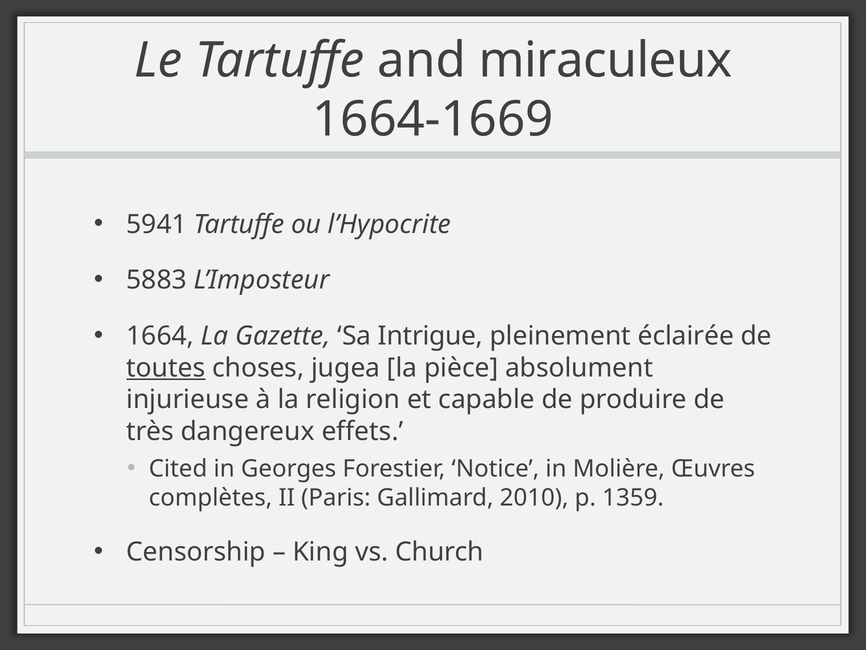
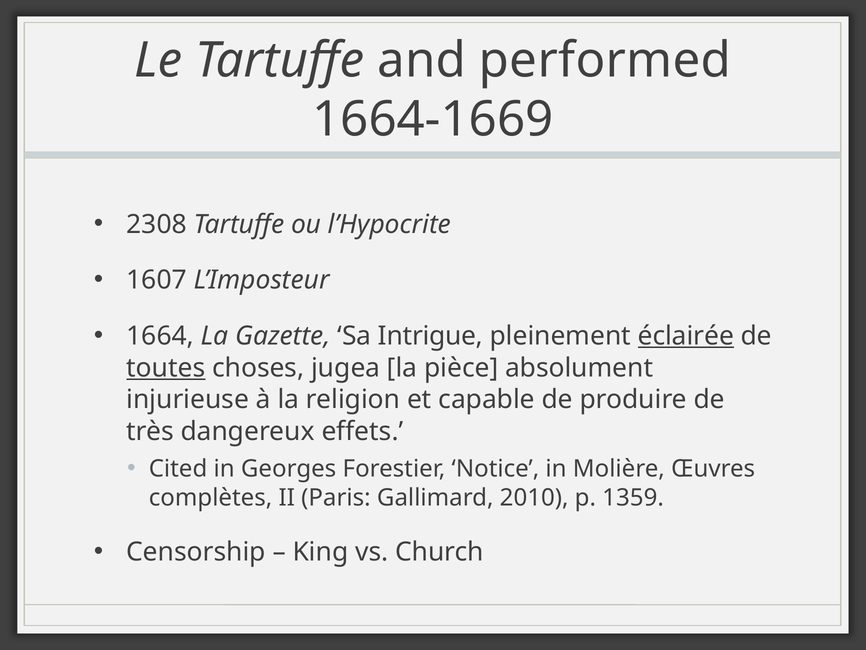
miraculeux: miraculeux -> performed (605, 60)
5941: 5941 -> 2308 (157, 224)
5883: 5883 -> 1607 (157, 280)
éclairée underline: none -> present (686, 336)
